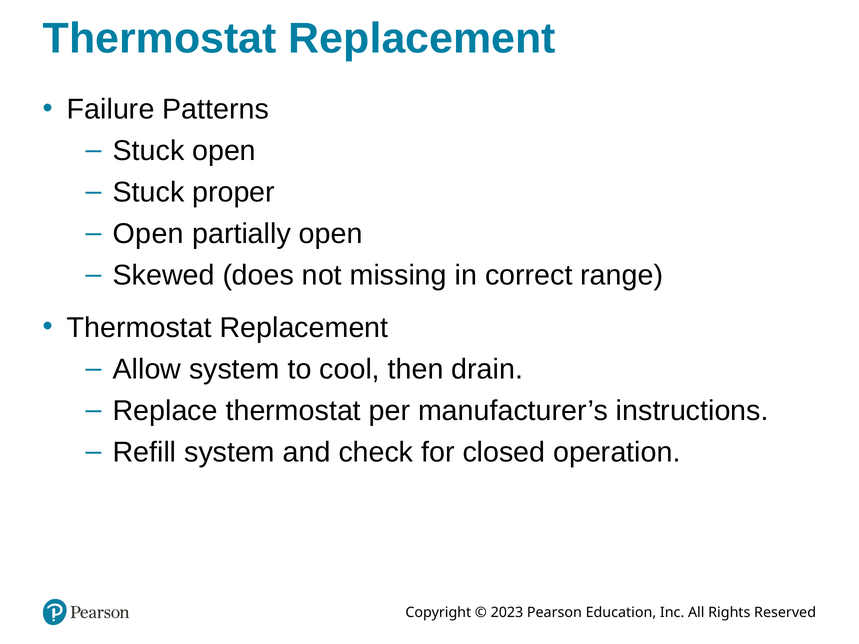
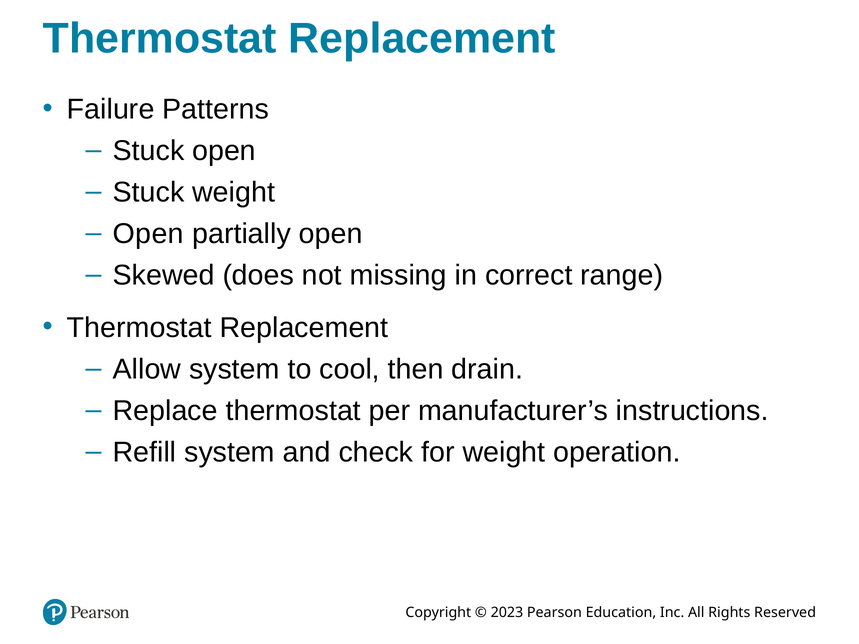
Stuck proper: proper -> weight (234, 192)
for closed: closed -> weight (504, 452)
